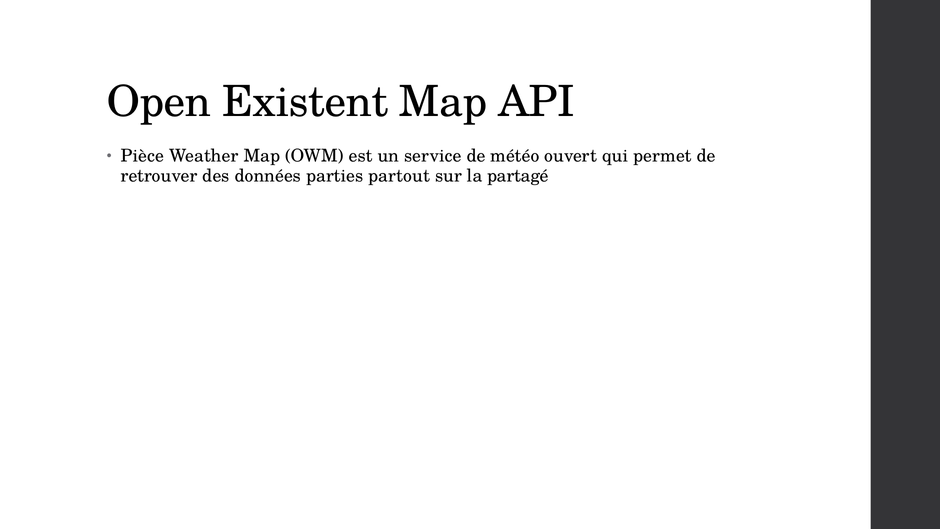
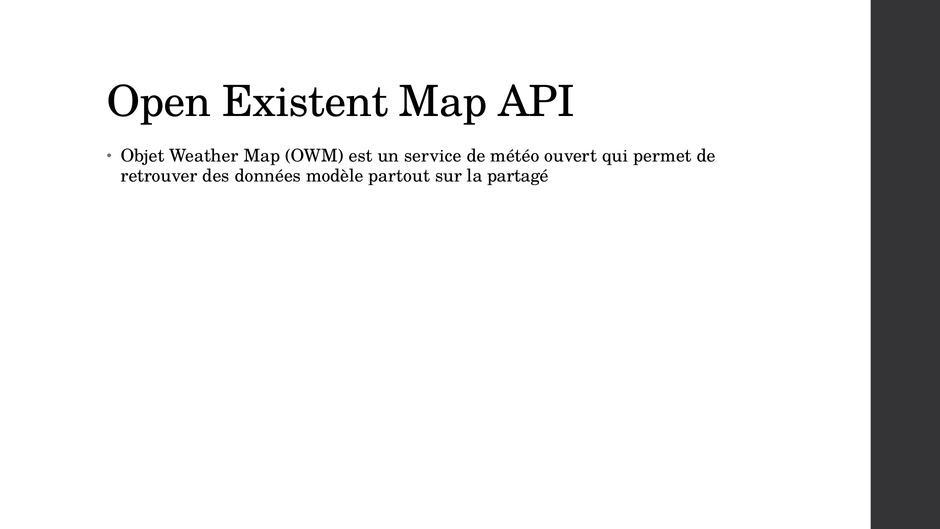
Pièce: Pièce -> Objet (143, 156)
parties: parties -> modèle (335, 176)
